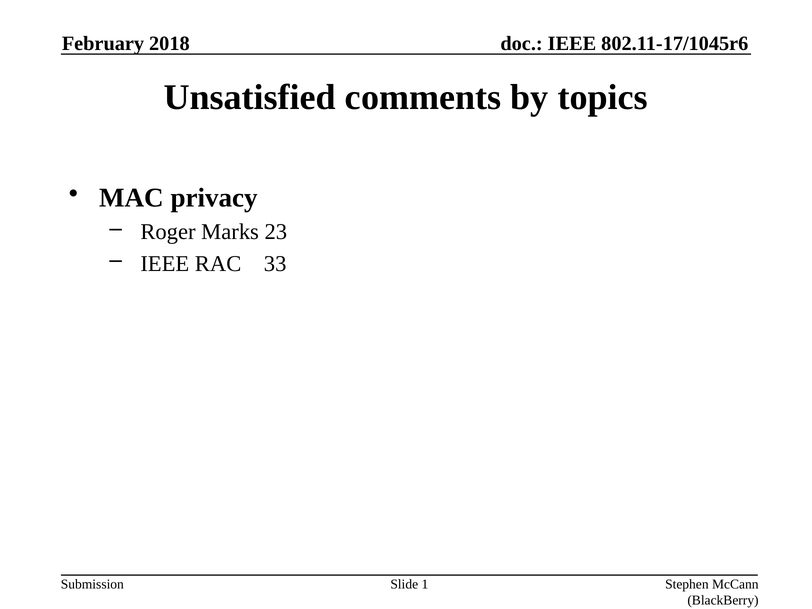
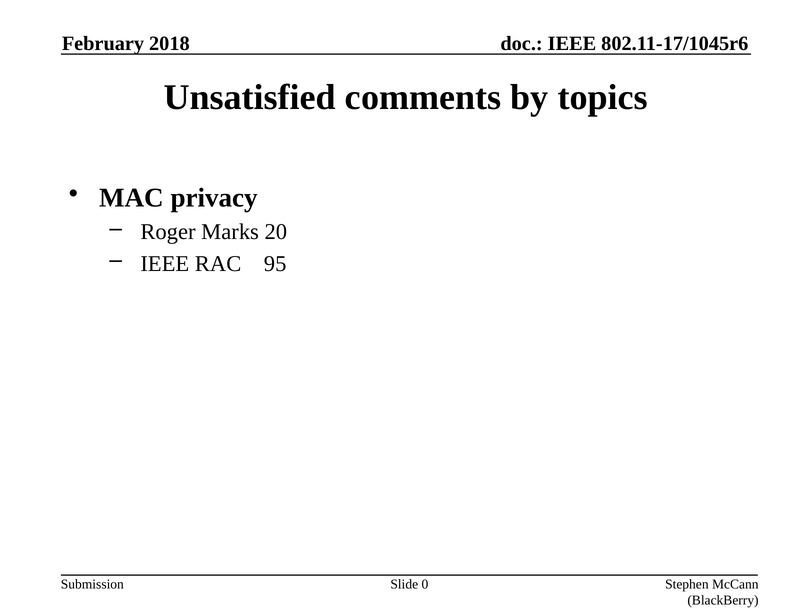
23: 23 -> 20 (276, 232)
33: 33 -> 95 (275, 264)
1: 1 -> 0 (425, 584)
